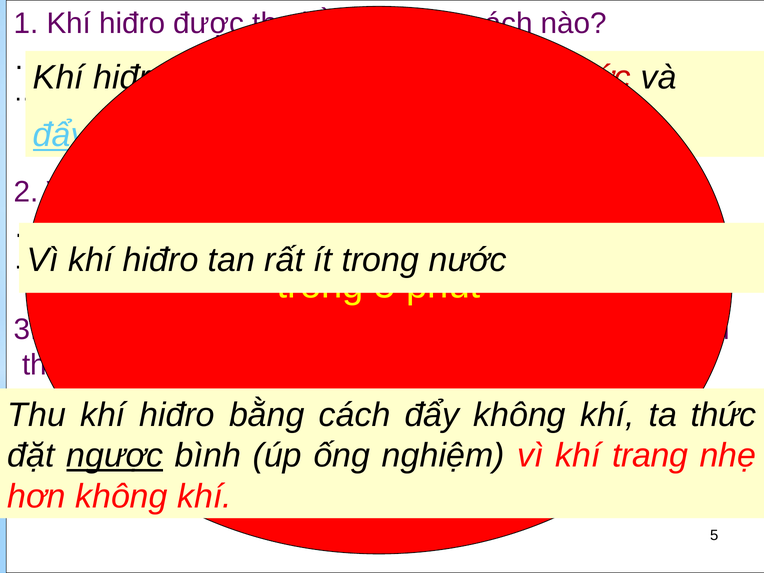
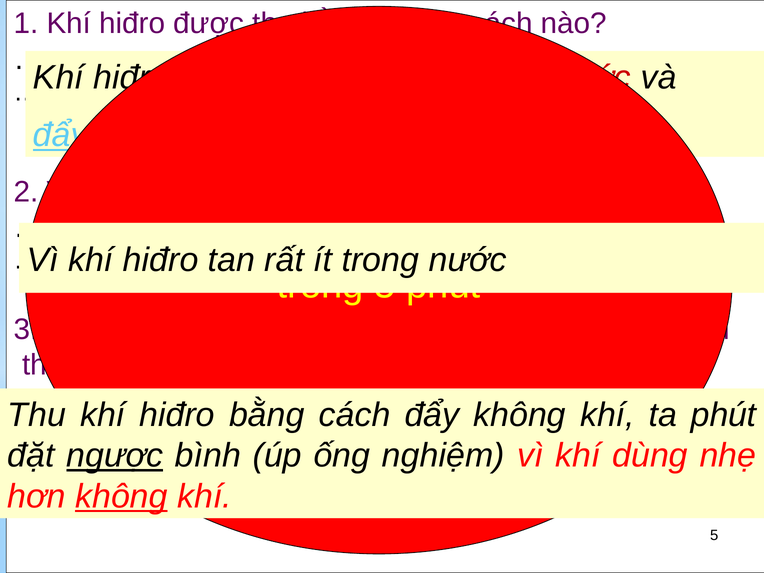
thức: thức -> phút (724, 415)
trang: trang -> dùng (650, 456)
không underline: none -> present (121, 496)
